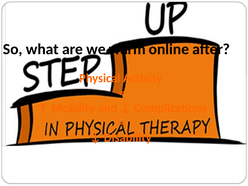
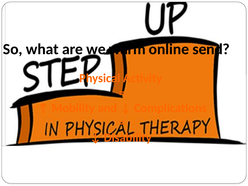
after: after -> send (211, 49)
